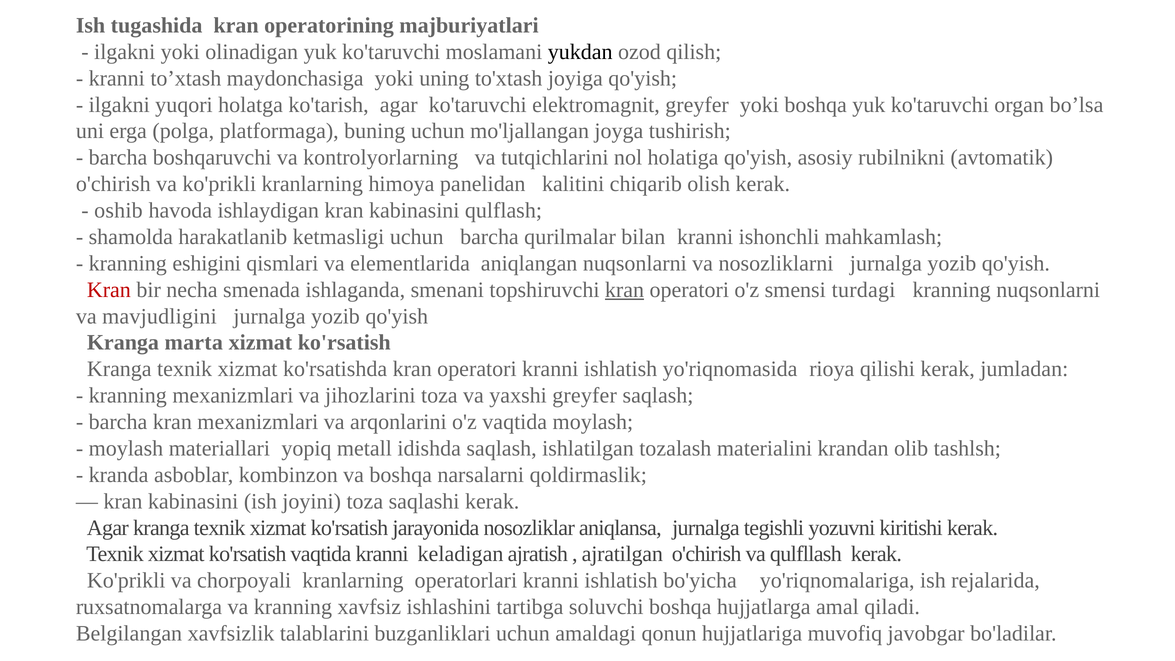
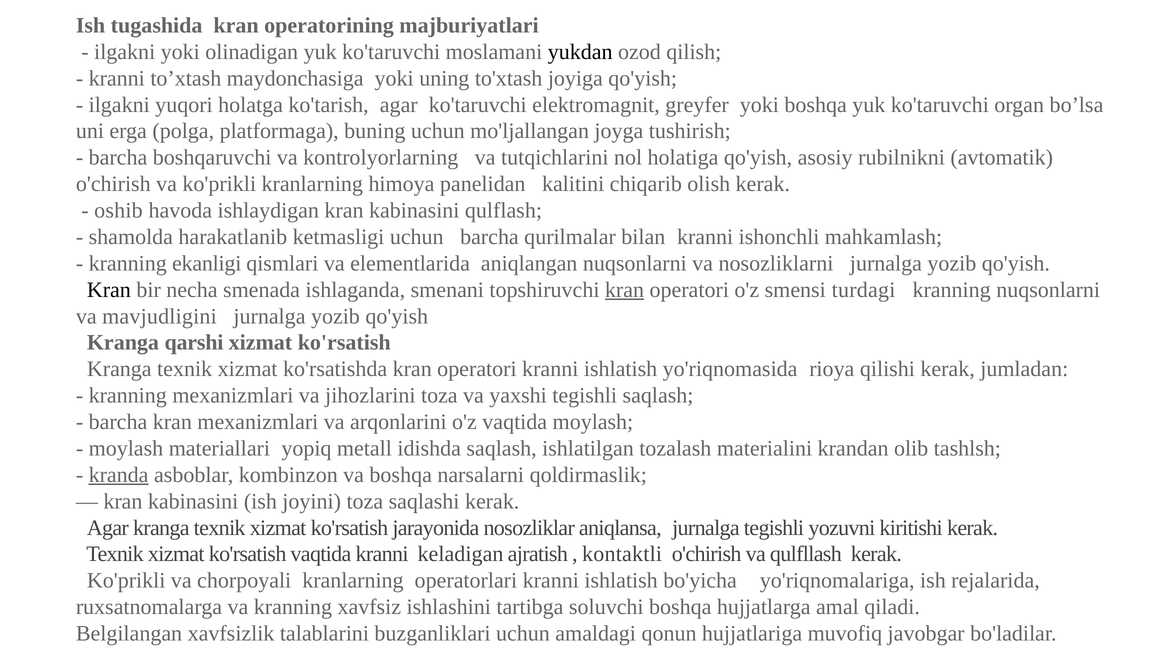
eshigini: eshigini -> ekanligi (207, 263)
Kran colour: red -> black (109, 290)
marta: marta -> qarshi (194, 343)
yaxshi greyfer: greyfer -> tegishli (585, 396)
kranda underline: none -> present (119, 475)
ajratilgan: ajratilgan -> kontaktli (622, 554)
